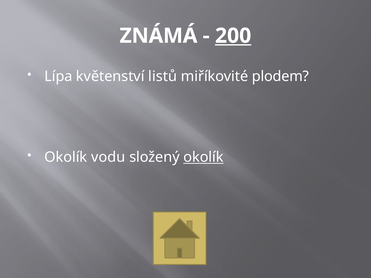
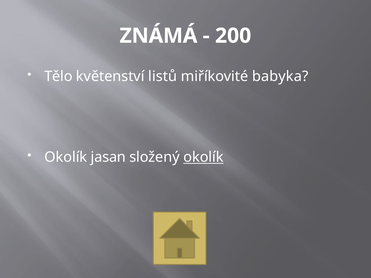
200 underline: present -> none (233, 36)
Lípa: Lípa -> Tělo (58, 76)
plodem: plodem -> babyka (280, 76)
vodu: vodu -> jasan (108, 157)
